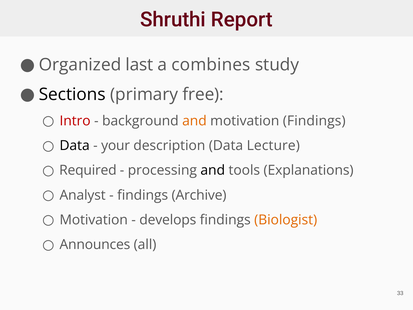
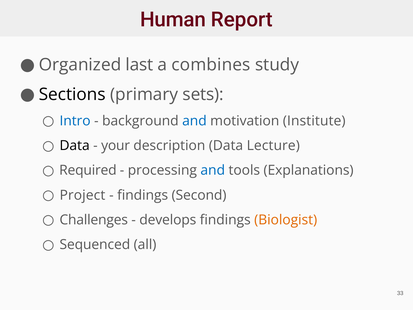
Shruthi: Shruthi -> Human (173, 20)
free: free -> sets (203, 94)
Intro colour: red -> blue (75, 121)
and colour: orange -> blue (194, 121)
motivation Findings: Findings -> Institute (314, 121)
and colour: black -> blue (213, 170)
Analyst: Analyst -> Project (83, 195)
Archive: Archive -> Second (199, 195)
Motivation: Motivation -> Challenges (94, 220)
Announces: Announces -> Sequenced (95, 244)
